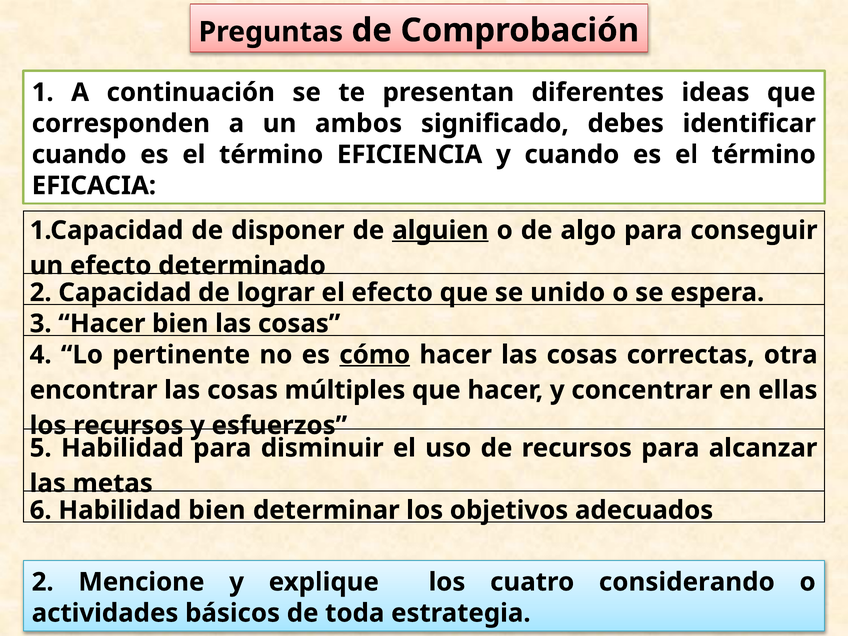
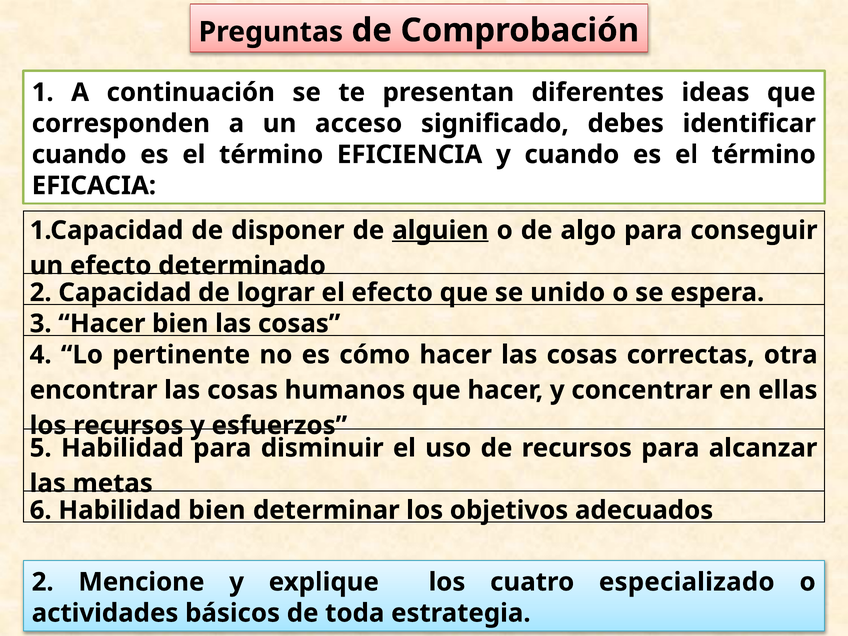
ambos: ambos -> acceso (359, 123)
cómo underline: present -> none (375, 355)
múltiples: múltiples -> humanos (345, 390)
considerando: considerando -> especializado (687, 582)
